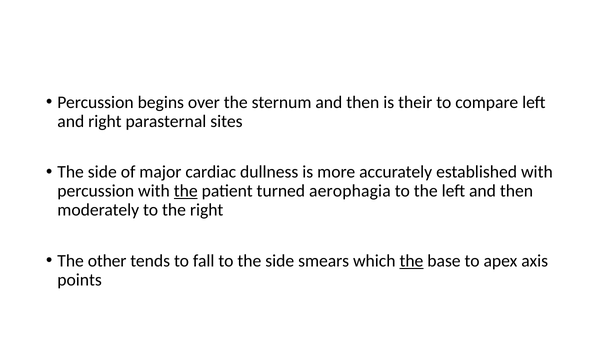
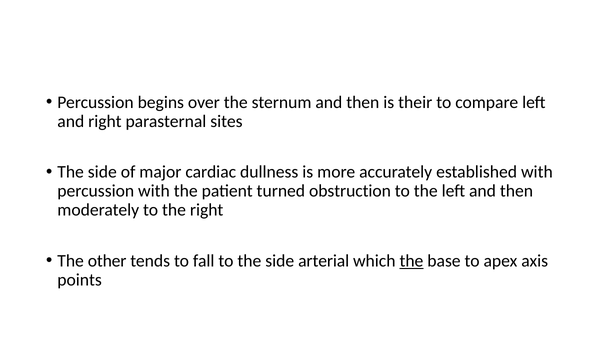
the underline: present -> none (186, 191)
aerophagia: aerophagia -> obstruction (350, 191)
smears: smears -> arterial (324, 261)
